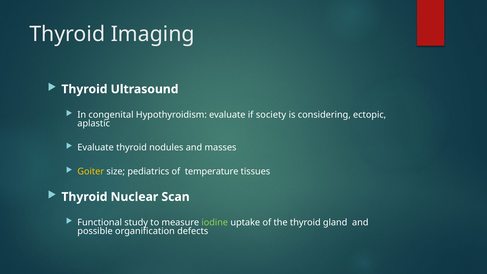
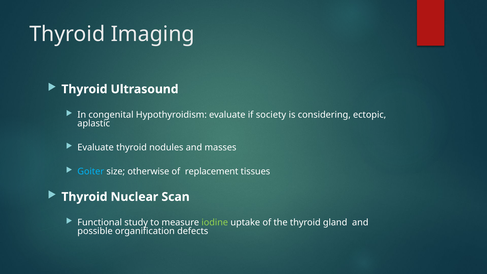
Goiter colour: yellow -> light blue (91, 171)
pediatrics: pediatrics -> otherwise (148, 171)
temperature: temperature -> replacement (212, 171)
